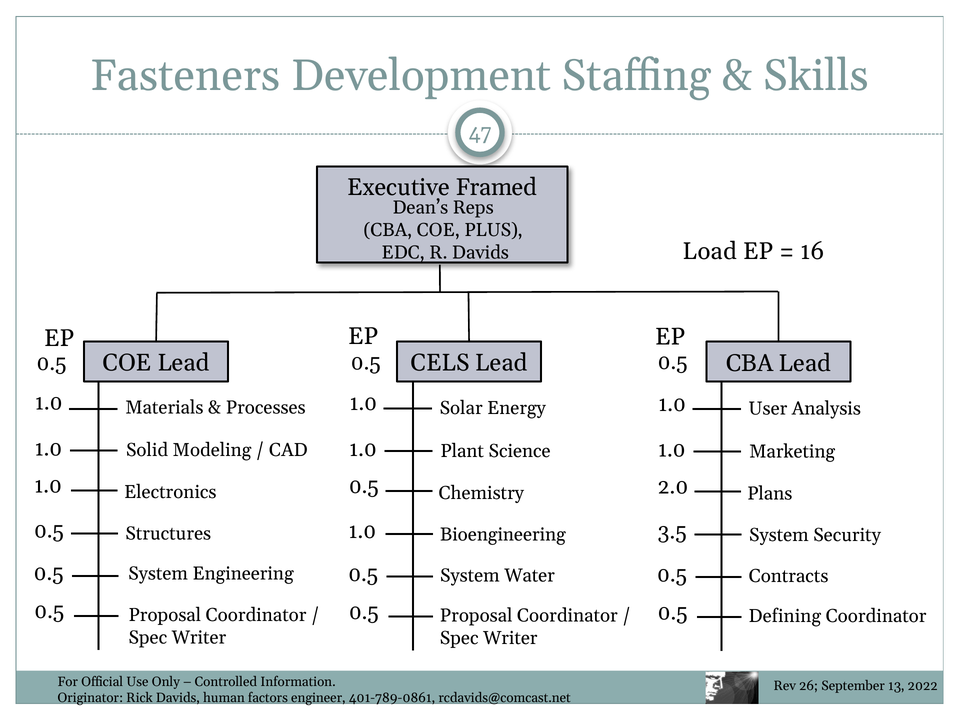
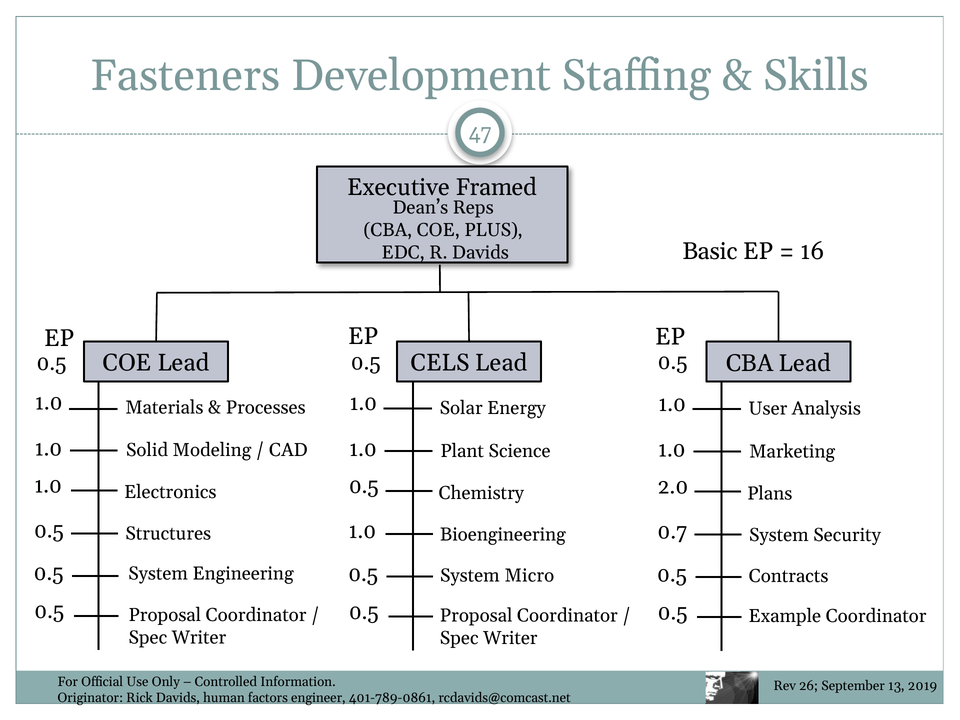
Load: Load -> Basic (710, 251)
3.5: 3.5 -> 0.7 (672, 532)
Water: Water -> Micro (529, 576)
Defining: Defining -> Example (785, 616)
2022: 2022 -> 2019 (923, 686)
